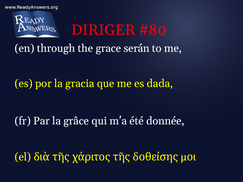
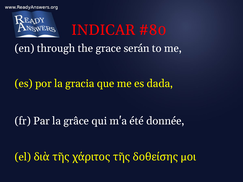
DIRIGER: DIRIGER -> INDICAR (103, 30)
